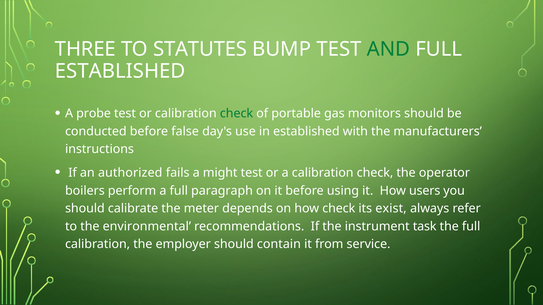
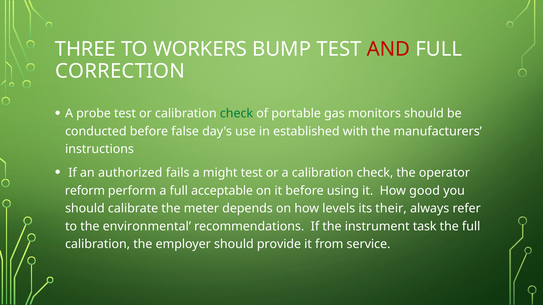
STATUTES: STATUTES -> WORKERS (200, 49)
AND colour: green -> red (388, 49)
ESTABLISHED: ESTABLISHED -> CORRECTION (120, 71)
boilers: boilers -> reform (85, 191)
paragraph: paragraph -> acceptable (222, 191)
users: users -> good (425, 191)
how check: check -> levels (339, 209)
exist: exist -> their (391, 209)
contain: contain -> provide (279, 245)
